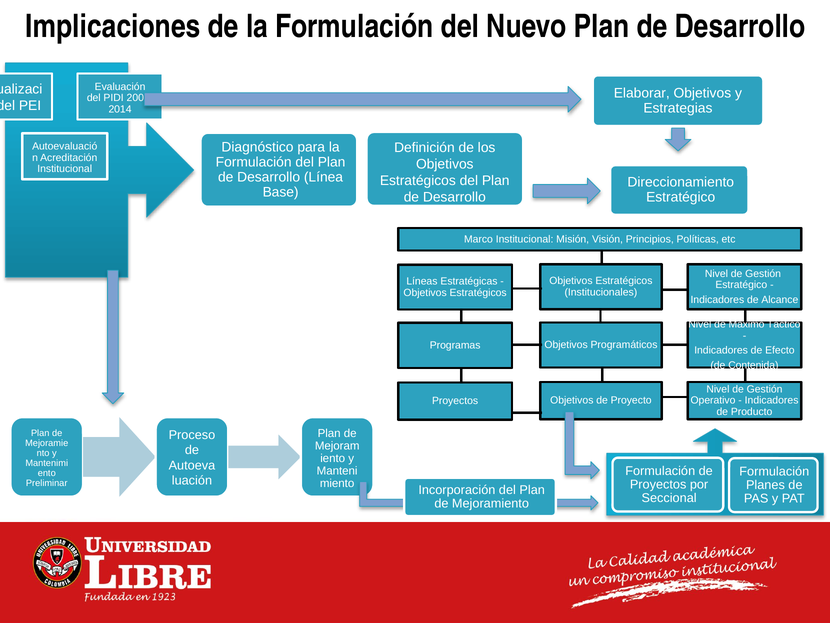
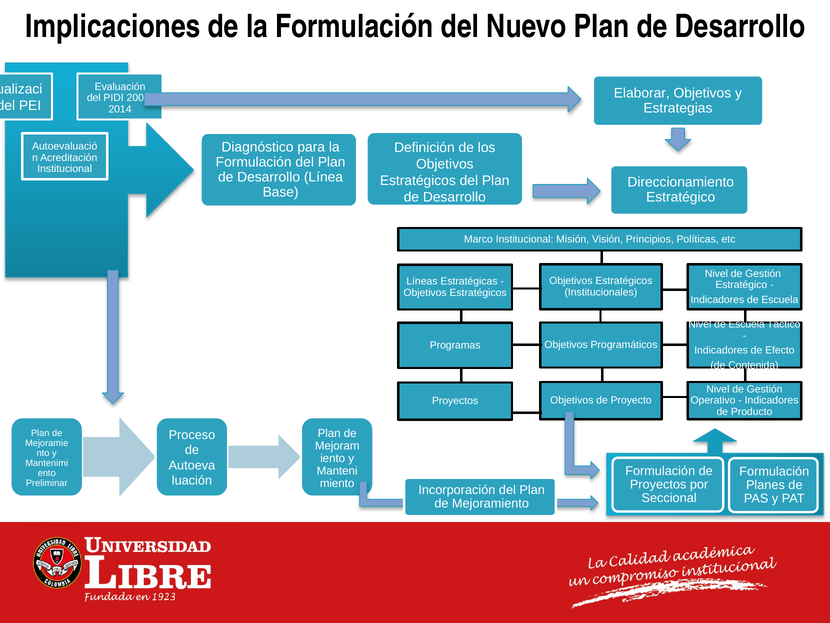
Indicadores de Alcance: Alcance -> Escuela (780, 300)
Nivel de Máximo: Máximo -> Escuela (747, 324)
